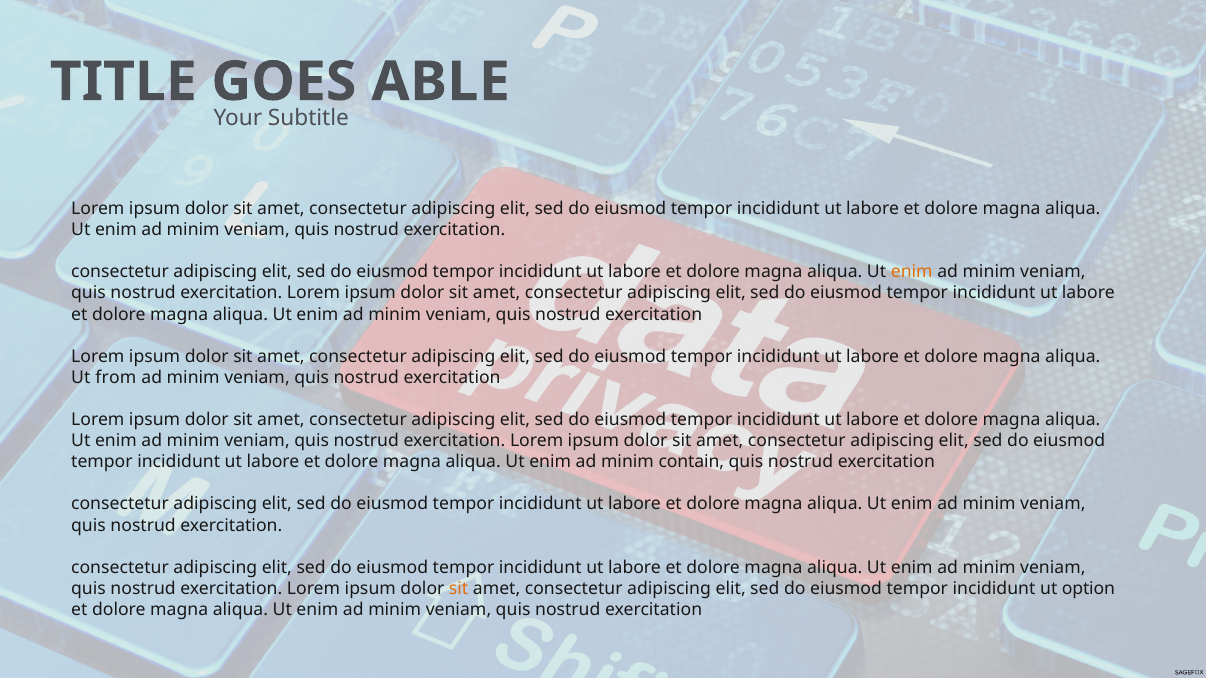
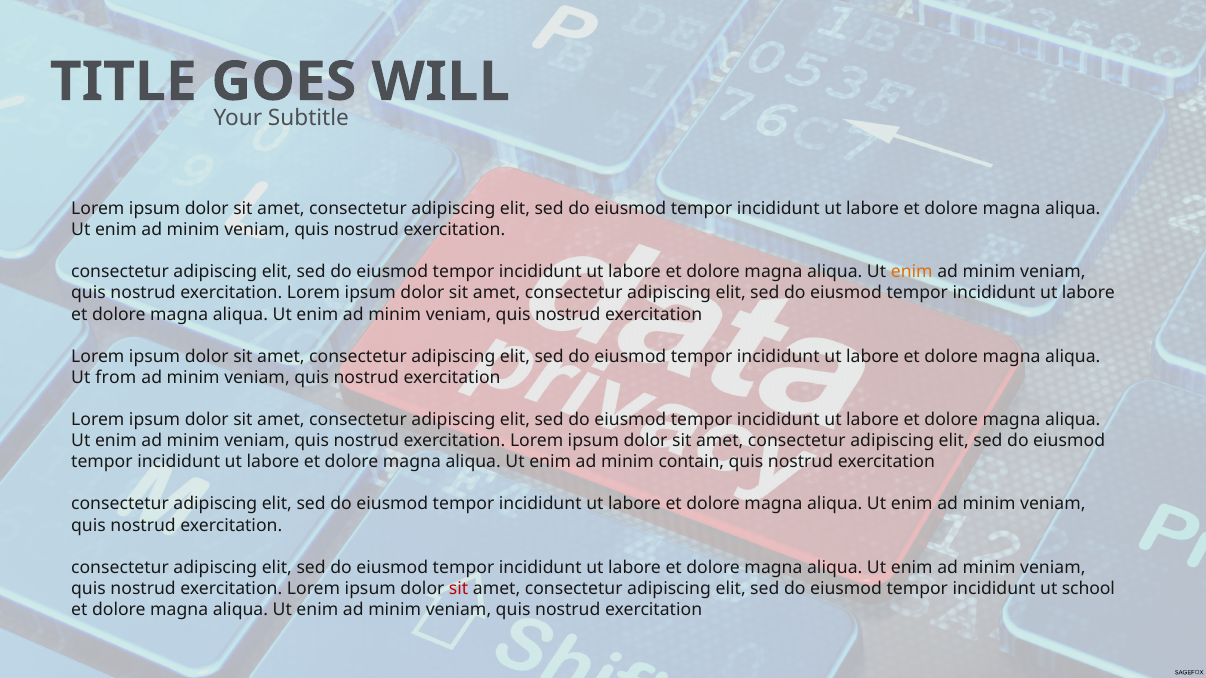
ABLE: ABLE -> WILL (441, 82)
sit colour: orange -> red (459, 589)
option: option -> school (1088, 589)
